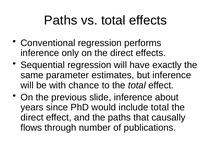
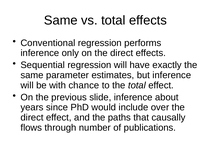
Paths: Paths -> Same (61, 20)
include total: total -> over (160, 108)
